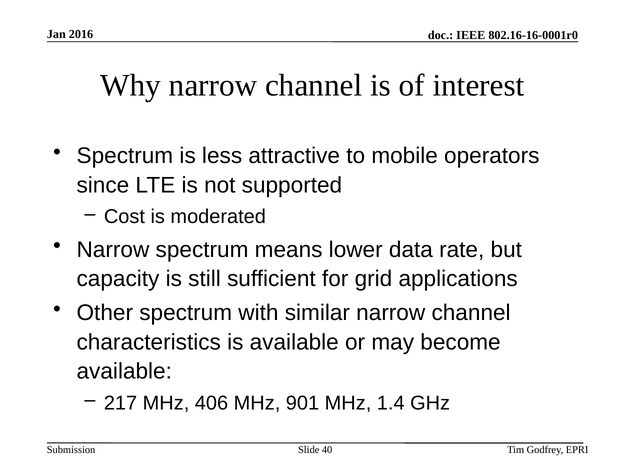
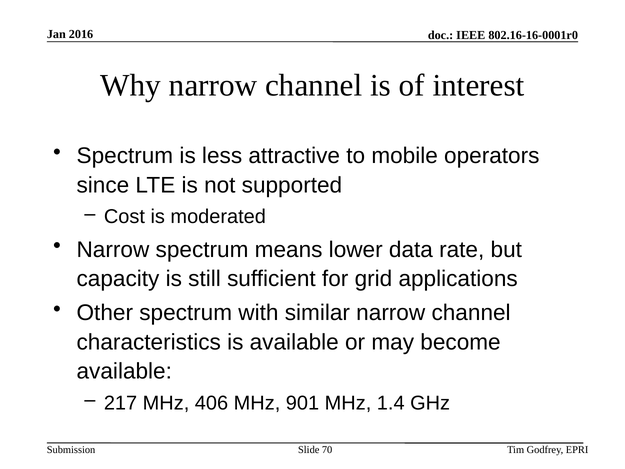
40: 40 -> 70 (327, 450)
